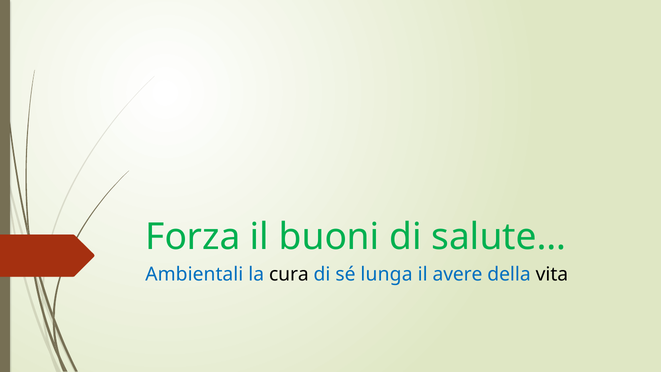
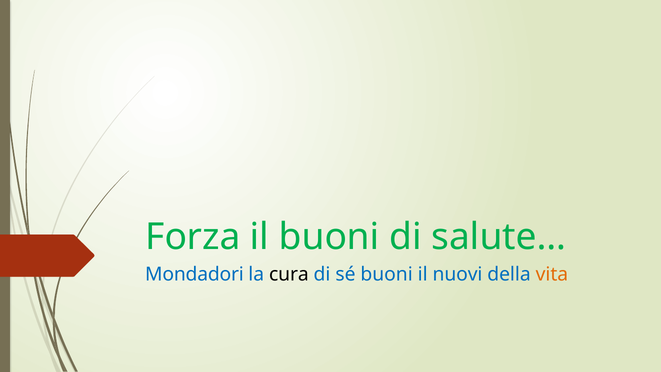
Ambientali: Ambientali -> Mondadori (194, 274)
sé lunga: lunga -> buoni (387, 274)
avere: avere -> nuovi (458, 274)
vita colour: black -> orange (552, 274)
